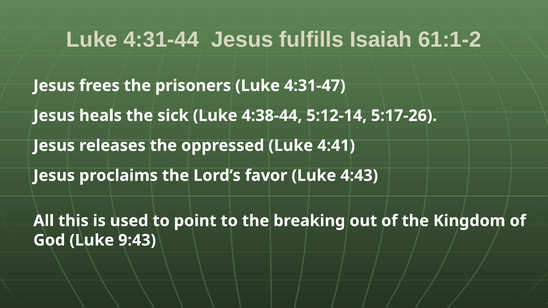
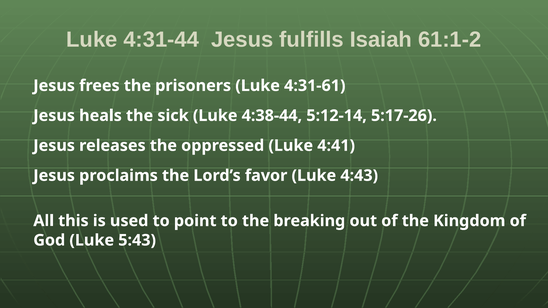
4:31-47: 4:31-47 -> 4:31-61 (315, 86)
9:43: 9:43 -> 5:43 (137, 240)
